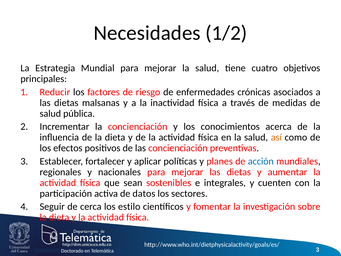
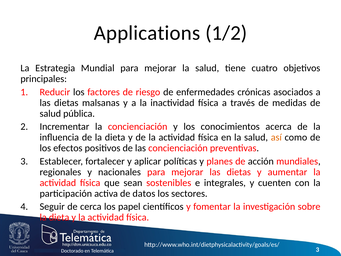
Necesidades: Necesidades -> Applications (147, 33)
acción colour: blue -> black (261, 161)
estilo: estilo -> papel (129, 206)
